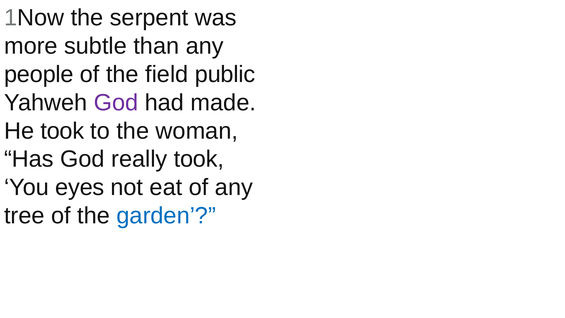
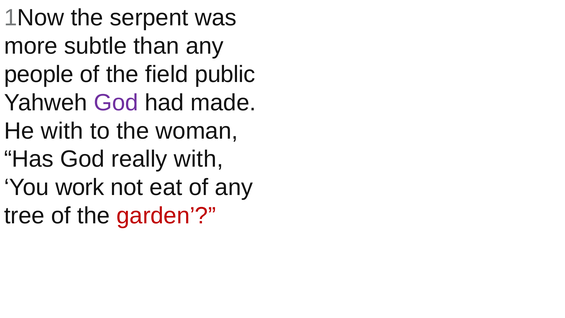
He took: took -> with (62, 131)
really took: took -> with (199, 159)
eyes: eyes -> work (80, 187)
garden colour: blue -> red (166, 216)
